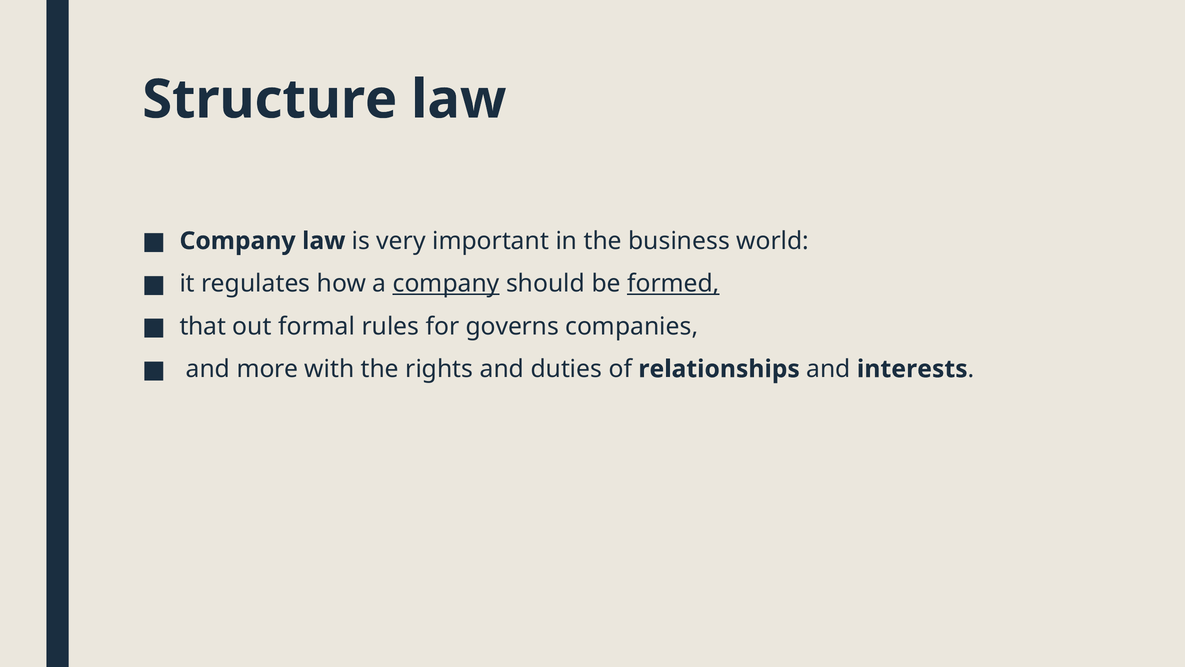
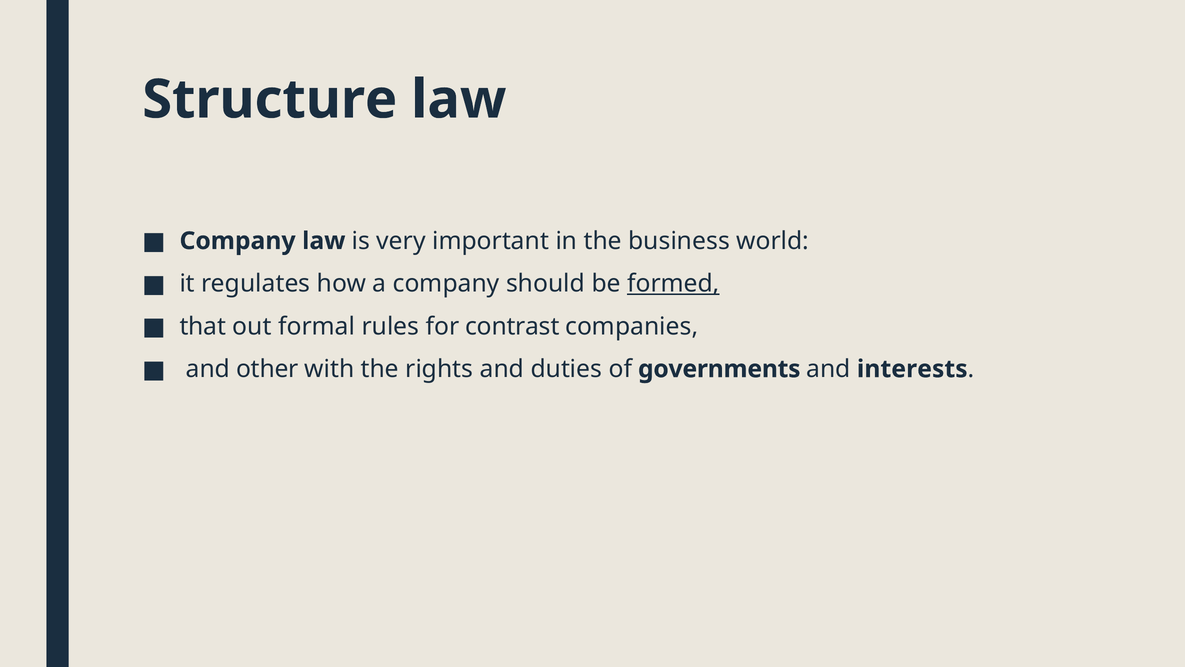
company underline: present -> none (446, 283)
governs: governs -> contrast (512, 326)
more: more -> other (267, 369)
relationships: relationships -> governments (719, 369)
